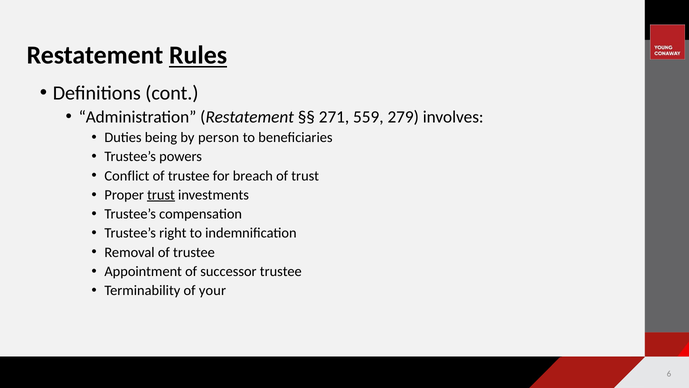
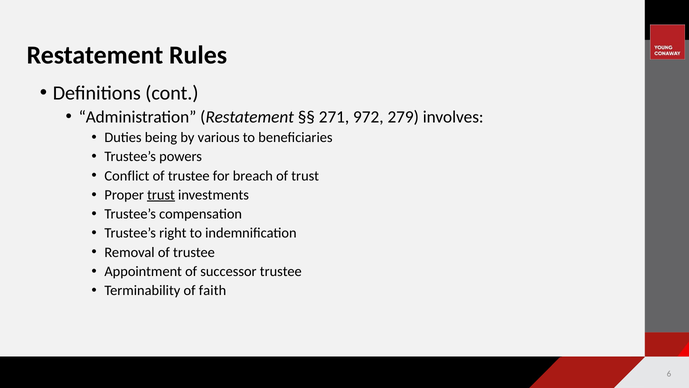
Rules underline: present -> none (198, 55)
559: 559 -> 972 (368, 117)
person: person -> various (219, 137)
your: your -> faith (213, 290)
